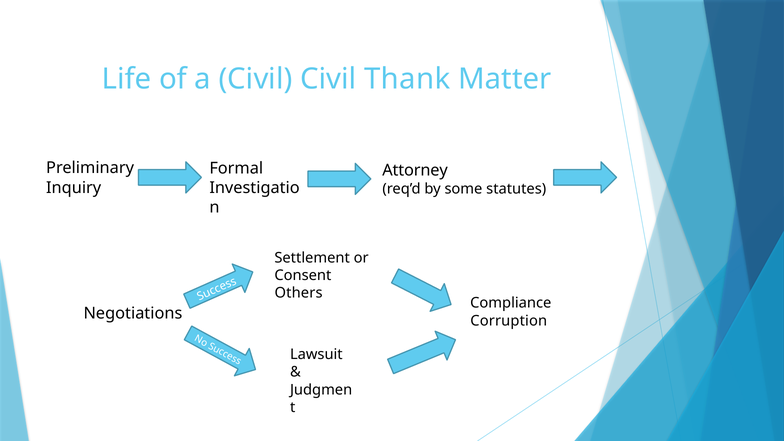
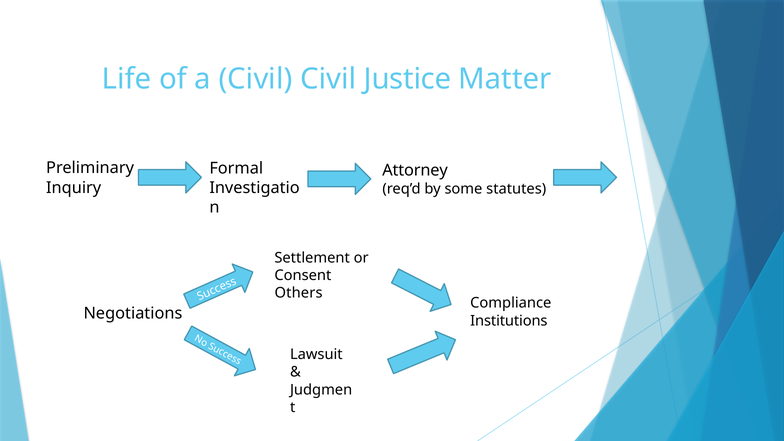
Thank: Thank -> Justice (407, 79)
Corruption: Corruption -> Institutions (509, 321)
